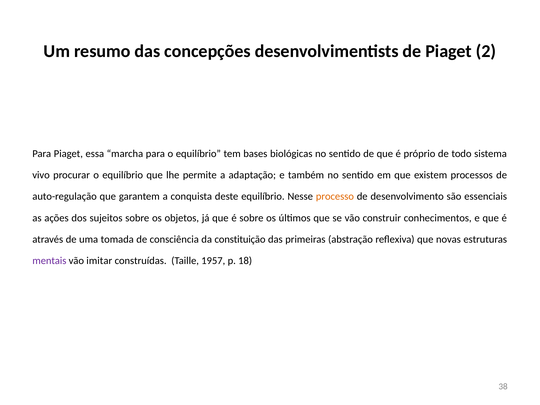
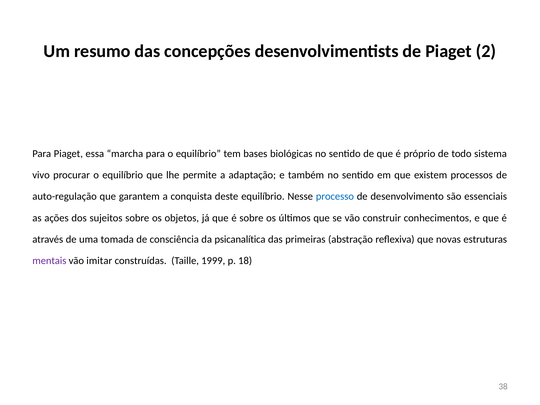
processo colour: orange -> blue (335, 197)
constituição: constituição -> psicanalítica (240, 239)
1957: 1957 -> 1999 (213, 261)
